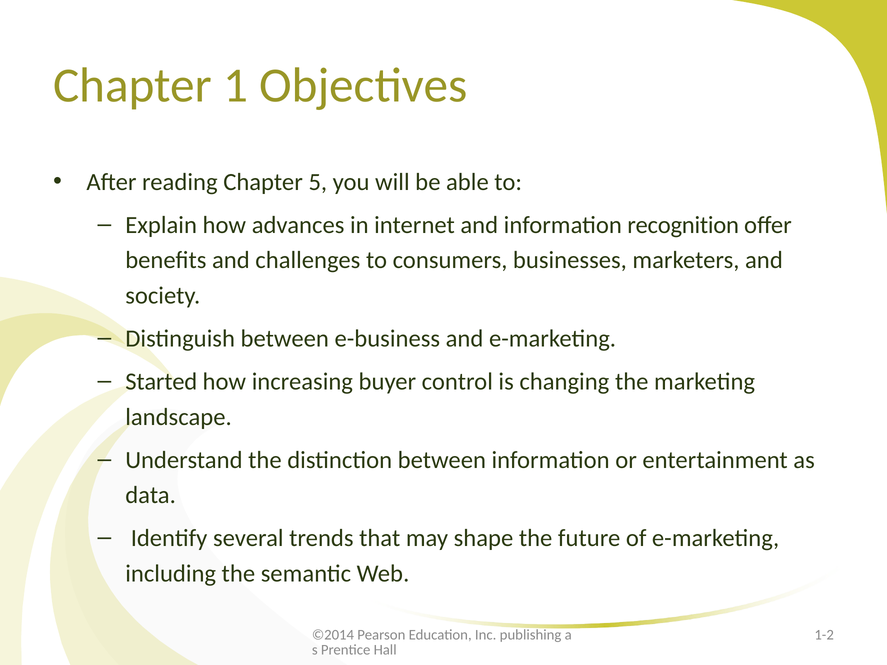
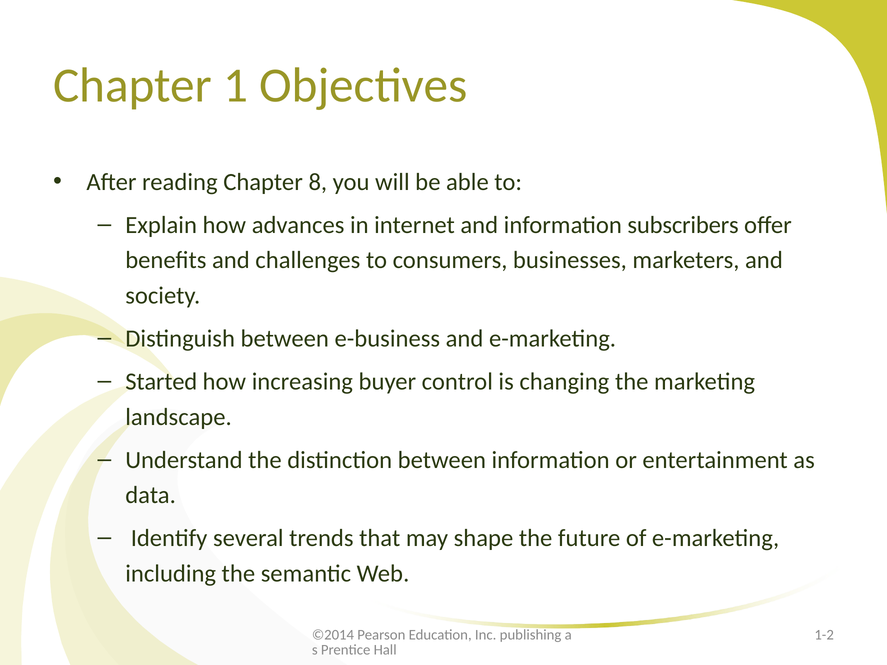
5: 5 -> 8 (318, 182)
recognition: recognition -> subscribers (683, 225)
